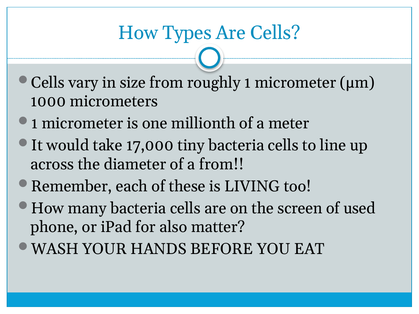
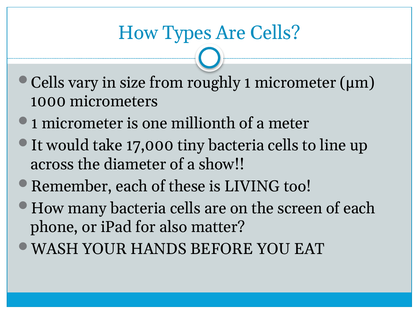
a from: from -> show (222, 164)
of used: used -> each (359, 208)
